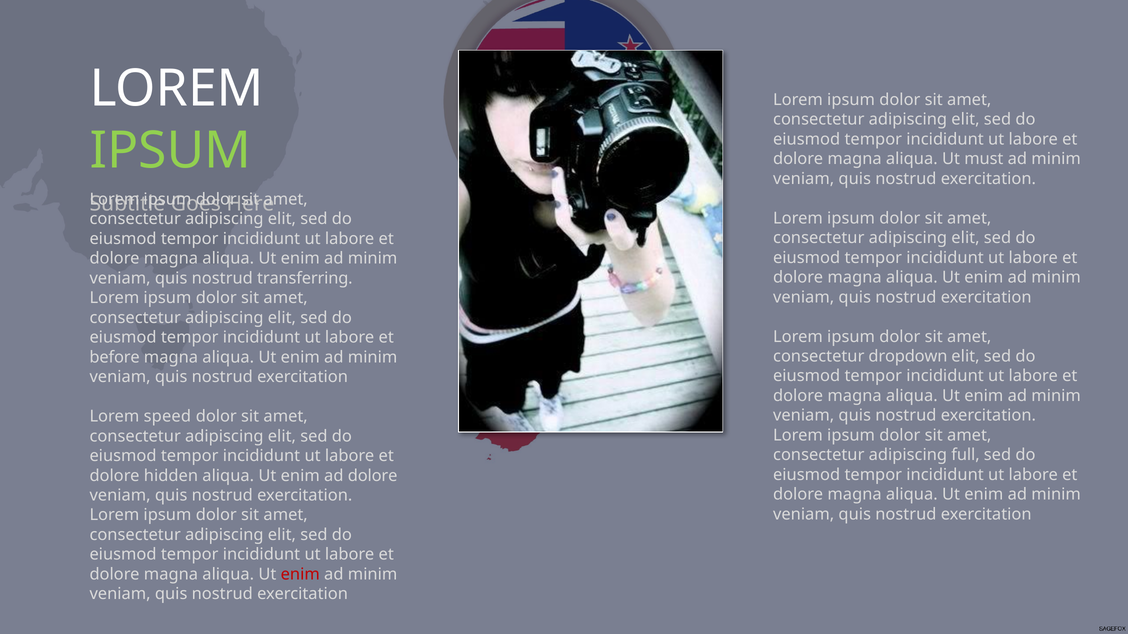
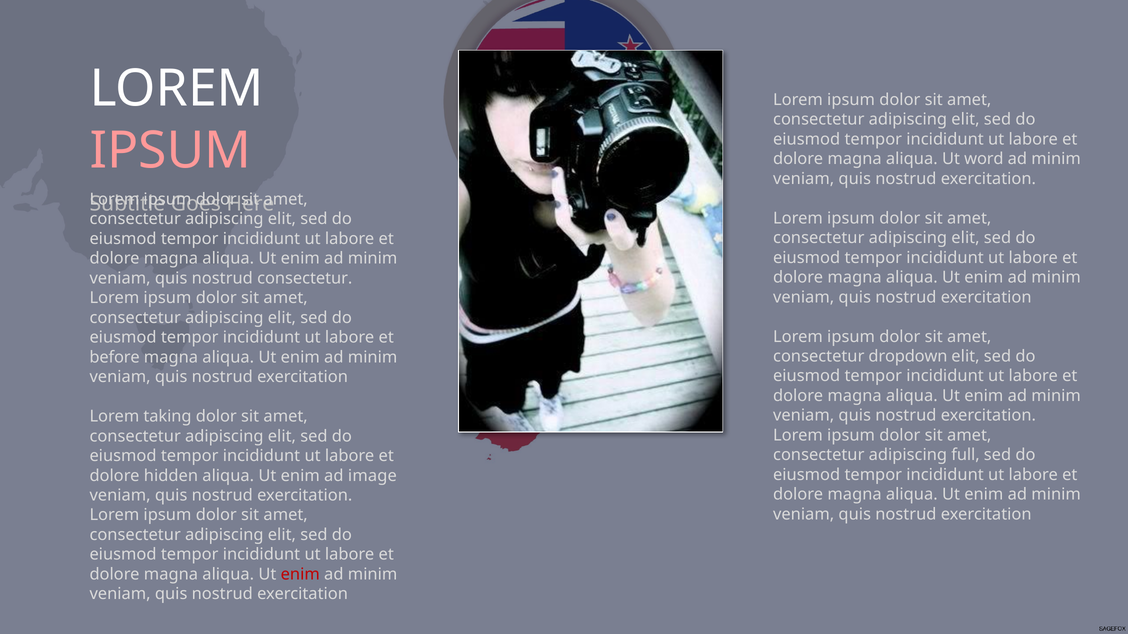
IPSUM colour: light green -> pink (170, 151)
must: must -> word (984, 159)
nostrud transferring: transferring -> consectetur (305, 278)
speed: speed -> taking (167, 417)
ad dolore: dolore -> image (372, 476)
